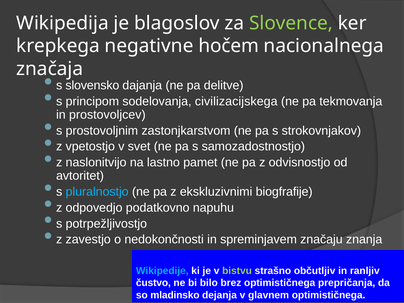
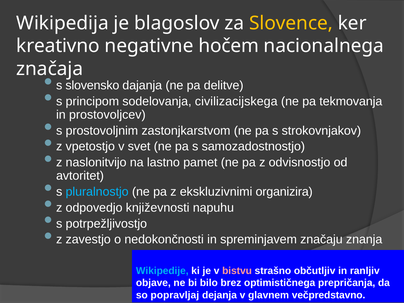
Slovence colour: light green -> yellow (291, 23)
krepkega: krepkega -> kreativno (58, 46)
biogfrafije: biogfrafije -> organizira (284, 192)
podatkovno: podatkovno -> književnosti (158, 208)
bistvu colour: light green -> pink (237, 271)
čustvo: čustvo -> objave (153, 283)
mladinsko: mladinsko -> popravljaj (175, 295)
glavnem optimističnega: optimističnega -> večpredstavno (329, 295)
